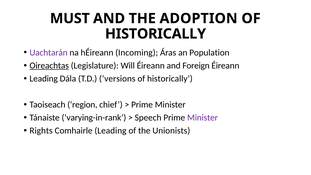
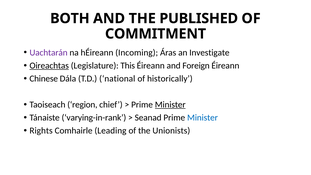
MUST: MUST -> BOTH (70, 18)
ADOPTION: ADOPTION -> PUBLISHED (199, 18)
HISTORICALLY: HISTORICALLY -> COMMITMENT (156, 34)
Population: Population -> Investigate (209, 53)
Will: Will -> This (128, 66)
Leading: Leading -> Chinese (44, 79)
versions: versions -> national (117, 79)
Minister underline: none -> present (170, 105)
Speech: Speech -> Seanad (148, 118)
Minister colour: purple -> blue (203, 118)
